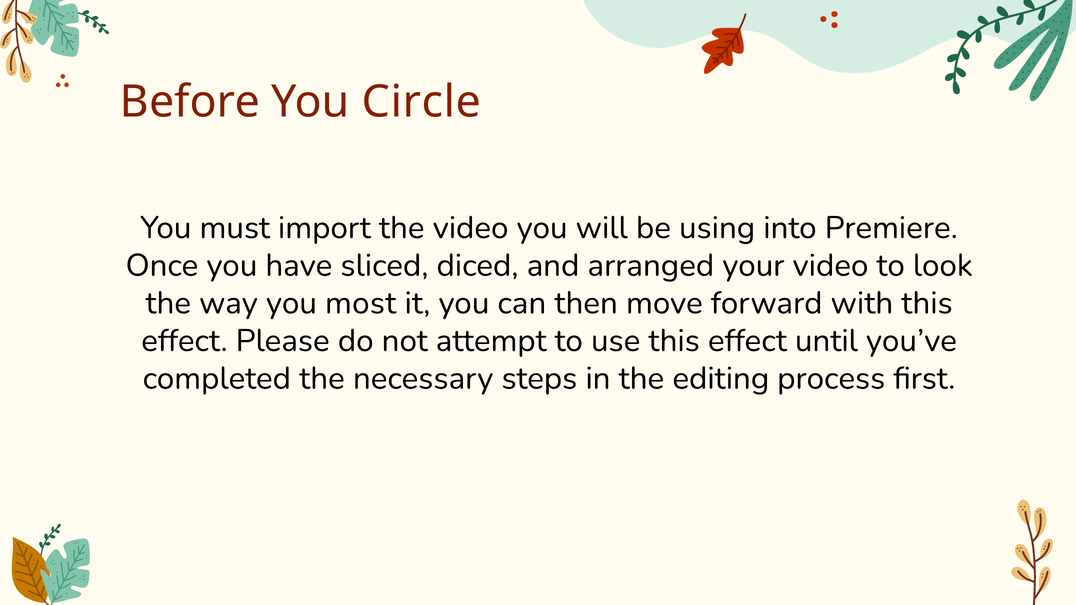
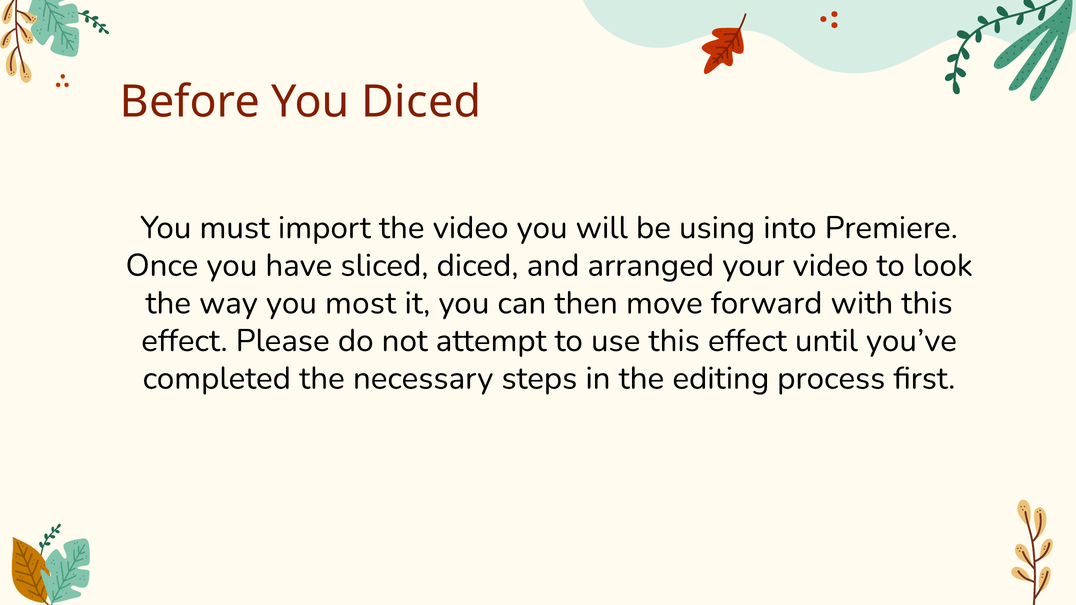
You Circle: Circle -> Diced (421, 102)
